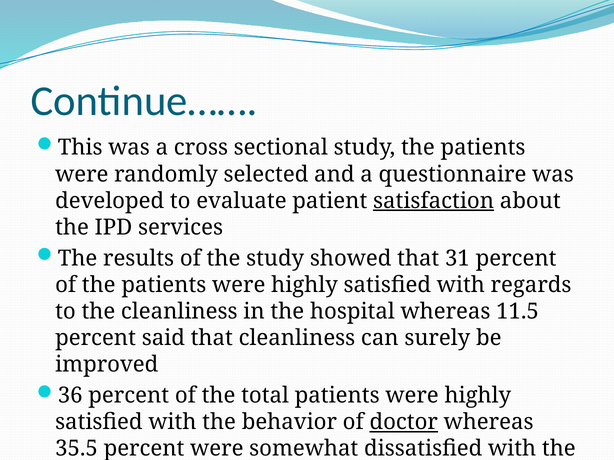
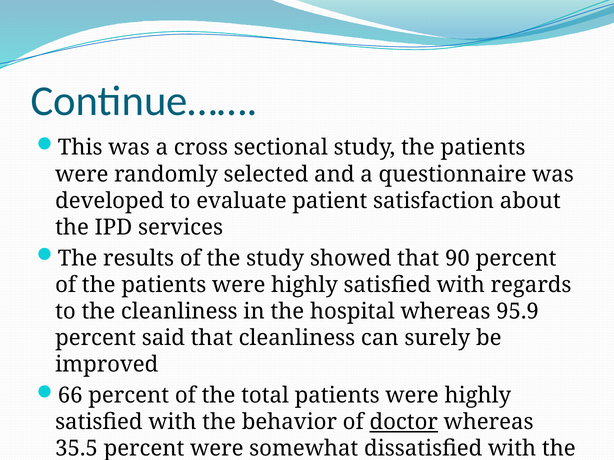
satisfaction underline: present -> none (434, 201)
31: 31 -> 90 (457, 259)
11.5: 11.5 -> 95.9 (518, 312)
36: 36 -> 66 (70, 396)
